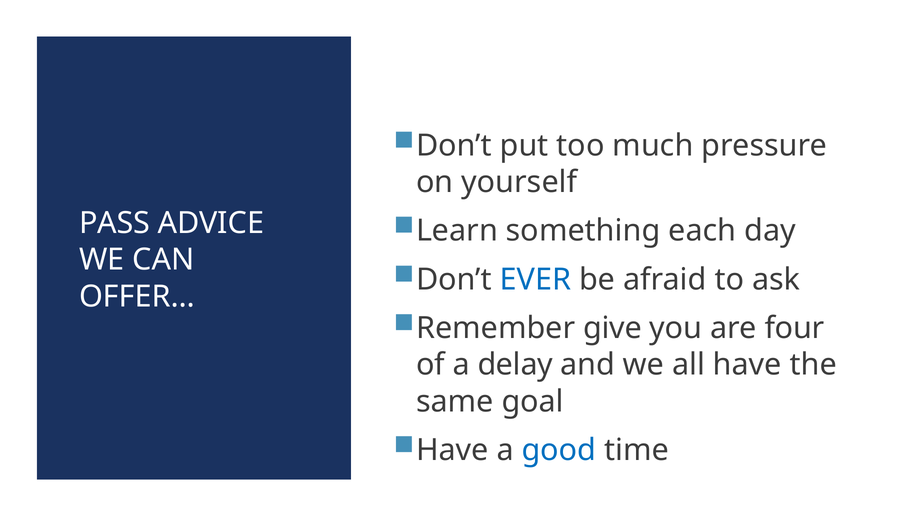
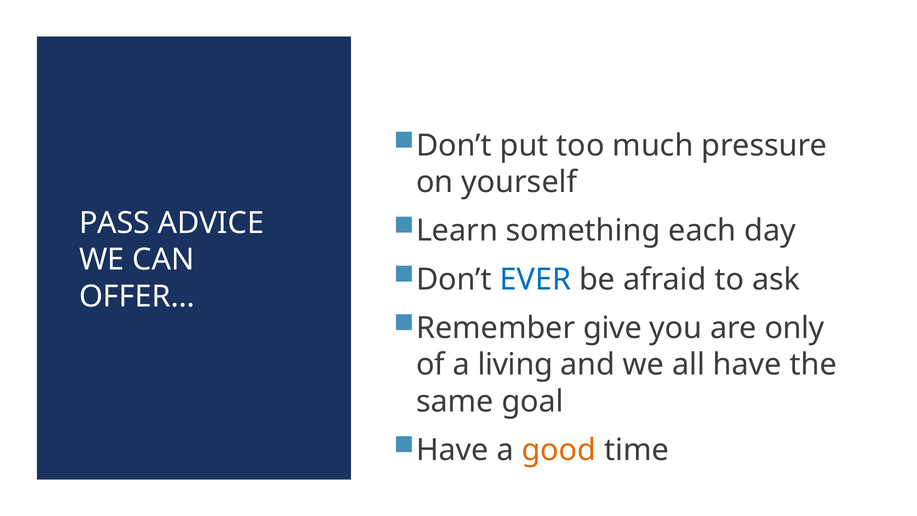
four: four -> only (795, 328)
delay: delay -> living (515, 365)
good colour: blue -> orange (559, 450)
